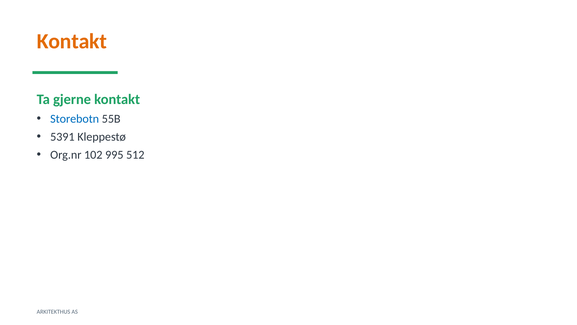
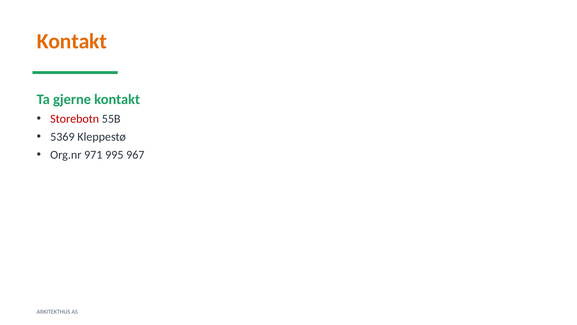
Storebotn colour: blue -> red (75, 119)
5391: 5391 -> 5369 (62, 137)
102: 102 -> 971 (93, 155)
512: 512 -> 967 (135, 155)
